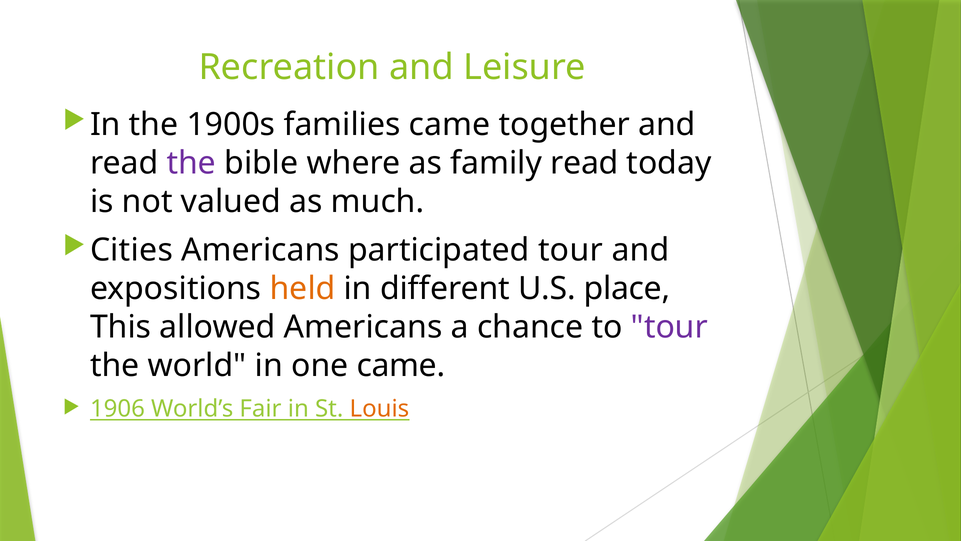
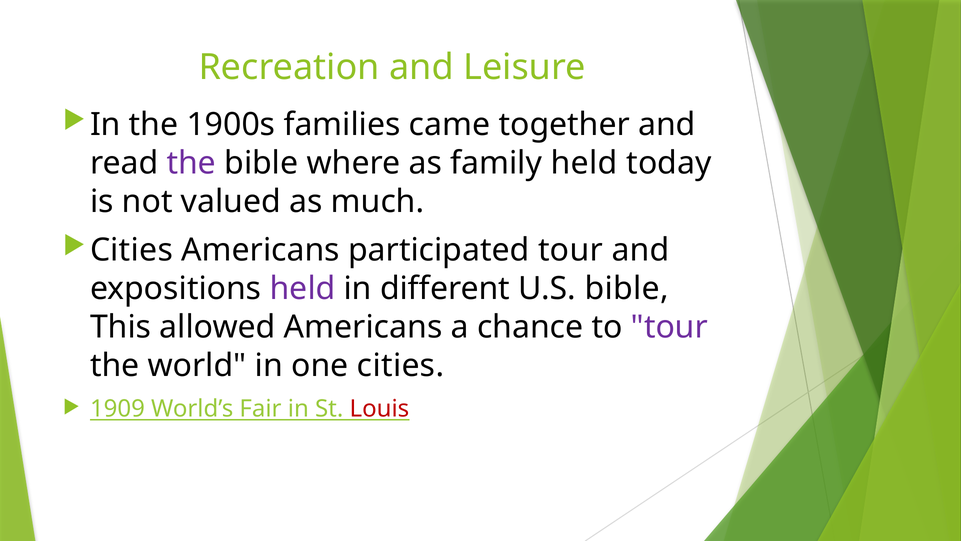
family read: read -> held (584, 163)
held colour: orange -> purple (303, 289)
U.S place: place -> bible (627, 289)
one came: came -> cities (401, 365)
1906: 1906 -> 1909 (117, 409)
Louis colour: orange -> red (379, 409)
